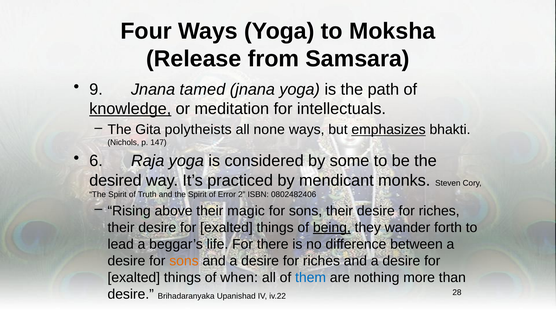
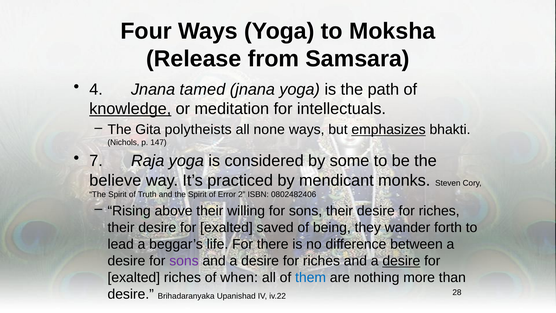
9: 9 -> 4 (96, 89)
6: 6 -> 7 (96, 161)
desired: desired -> believe (115, 180)
magic: magic -> willing (246, 211)
things: things -> saved (275, 227)
being underline: present -> none (332, 227)
sons colour: orange -> purple (184, 261)
desire underline: none -> present (401, 261)
things: things -> riches (182, 277)
